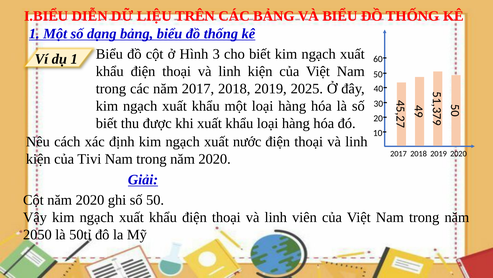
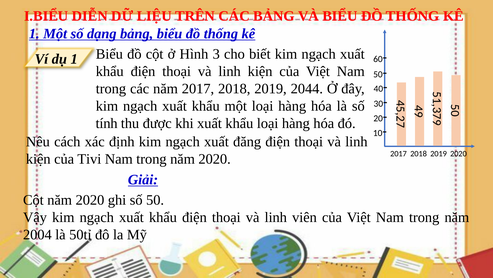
2025: 2025 -> 2044 (307, 89)
biết: biết -> tính (107, 123)
nước: nước -> đăng (247, 141)
2050: 2050 -> 2004 (37, 234)
